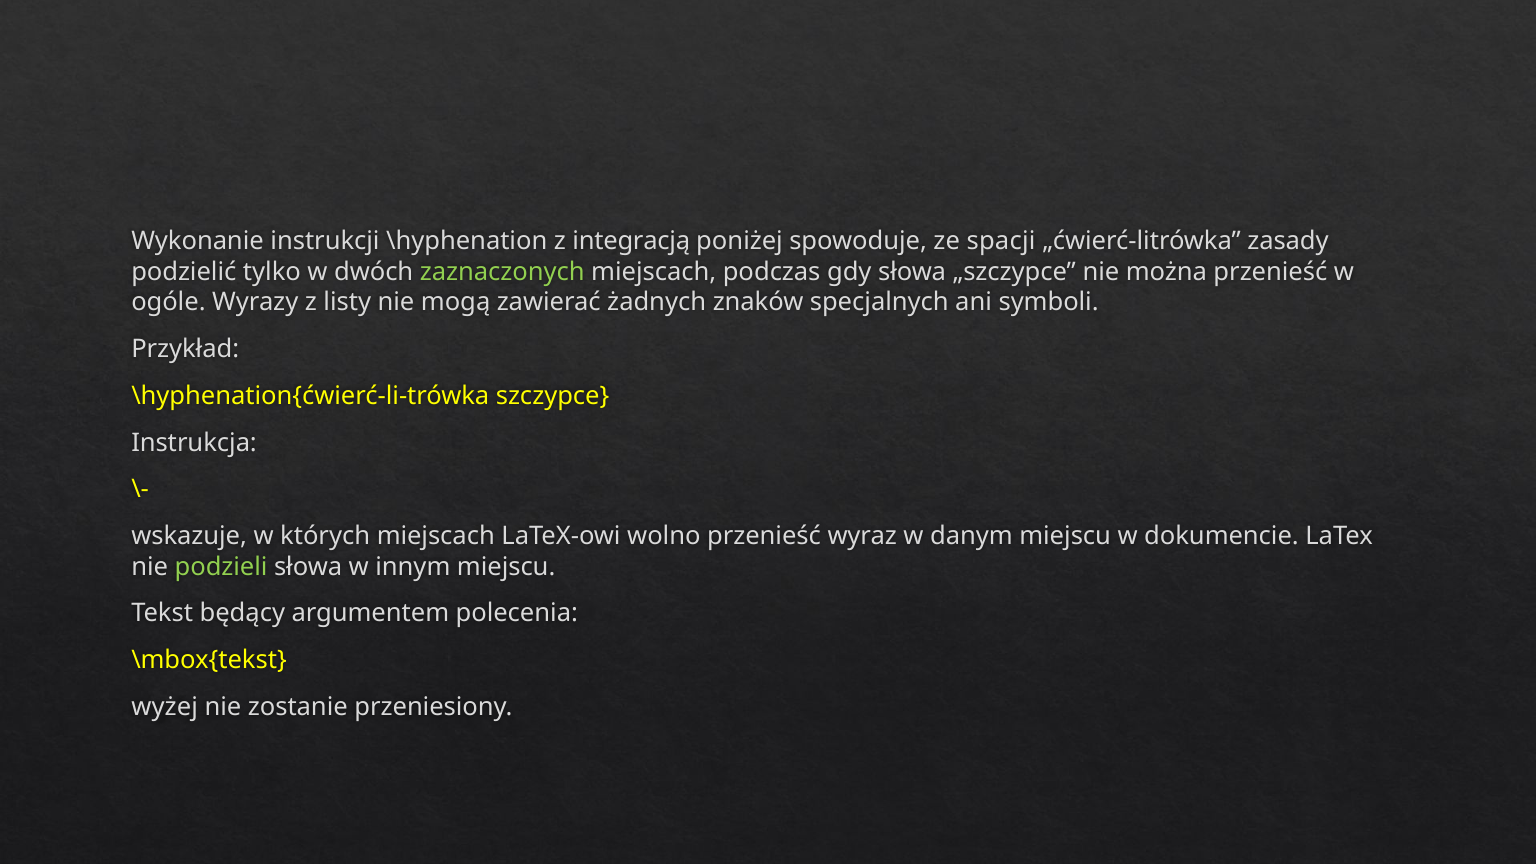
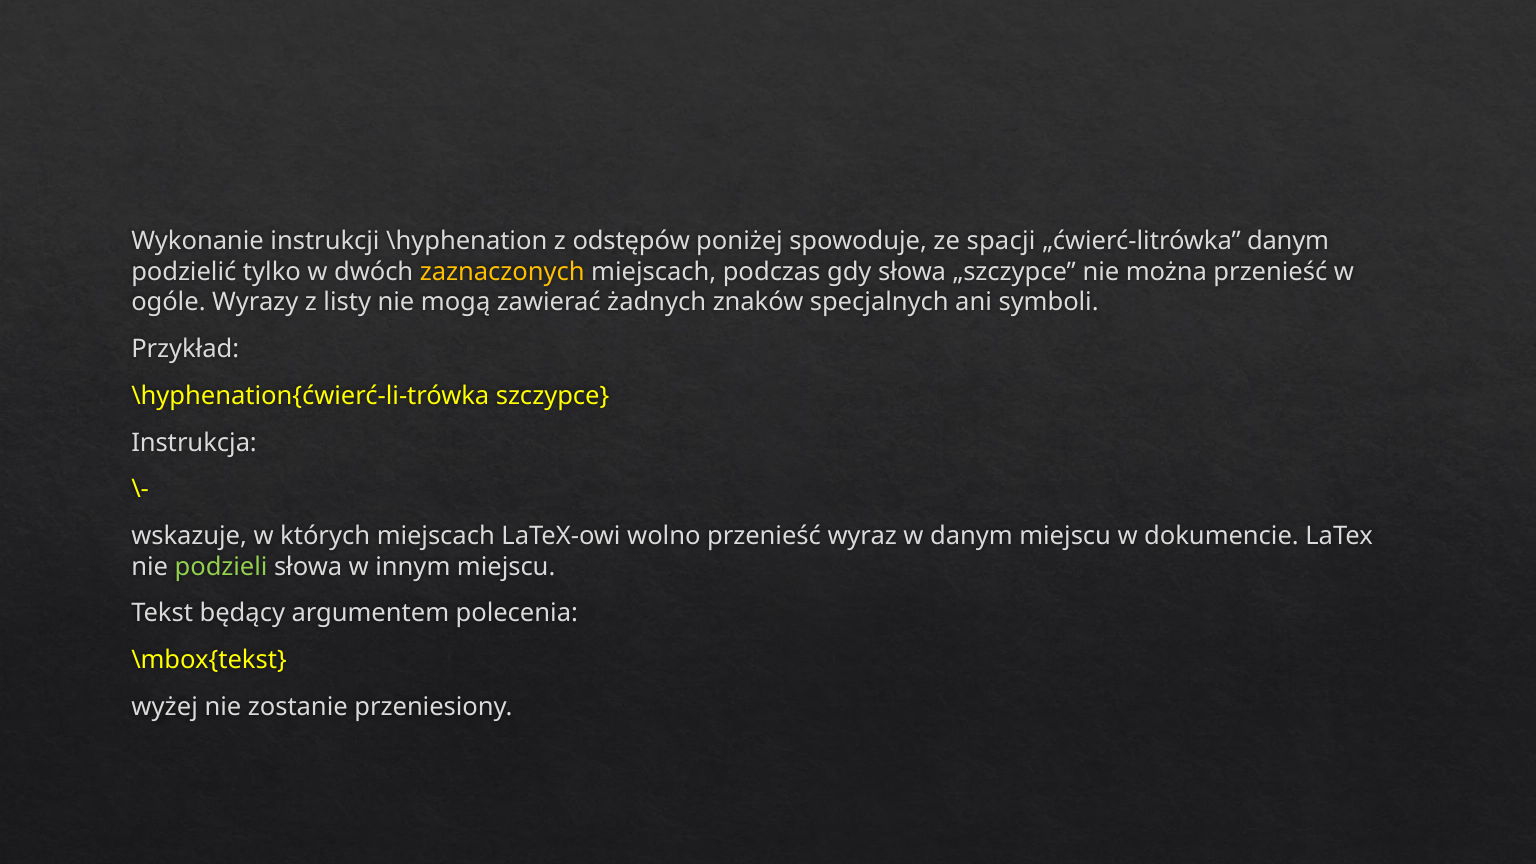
integracją: integracją -> odstępów (631, 241)
„ćwierć-litrówka zasady: zasady -> danym (1288, 241)
zaznaczonych colour: light green -> yellow (502, 272)
